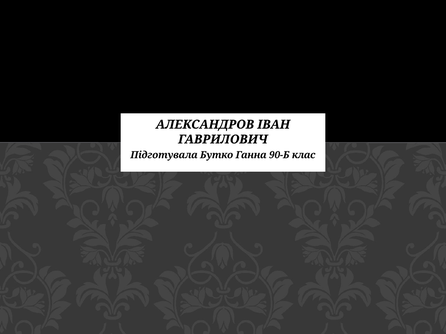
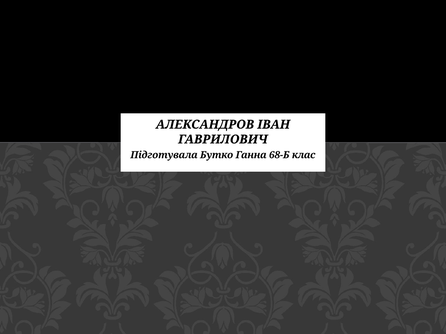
90-Б: 90-Б -> 68-Б (279, 155)
